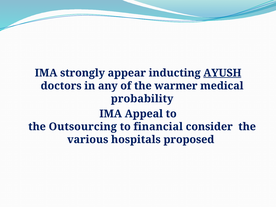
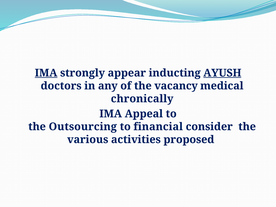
IMA underline: none -> present (46, 73)
warmer: warmer -> vacancy (176, 86)
probability: probability -> chronically (142, 99)
hospitals: hospitals -> activities (136, 140)
